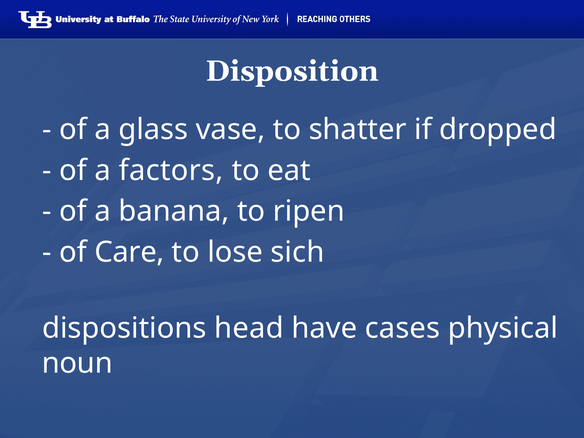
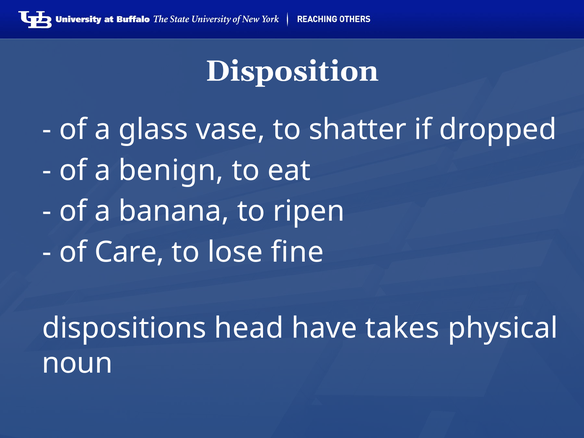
factors: factors -> benign (171, 170)
sich: sich -> fine (297, 252)
cases: cases -> takes (402, 328)
